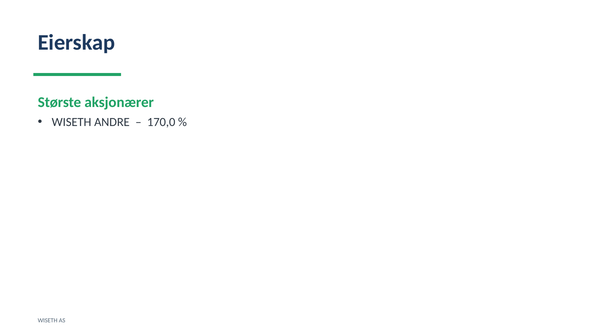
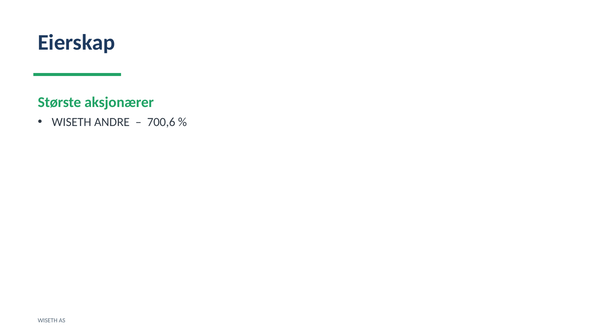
170,0: 170,0 -> 700,6 (161, 122)
